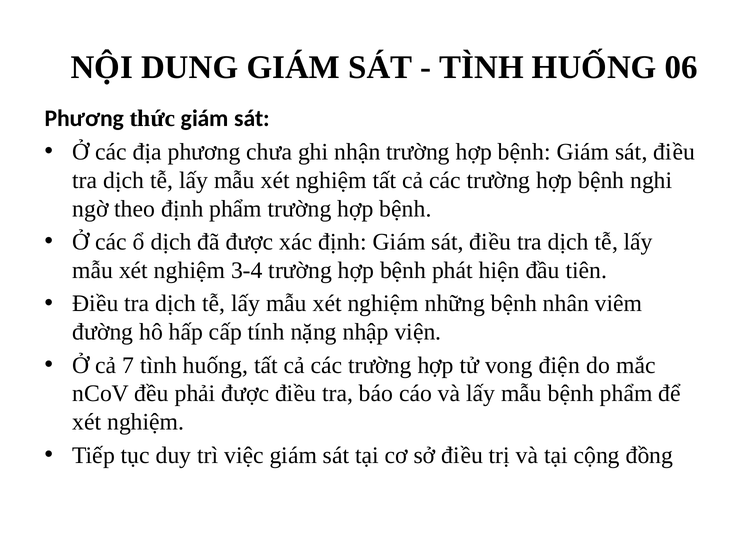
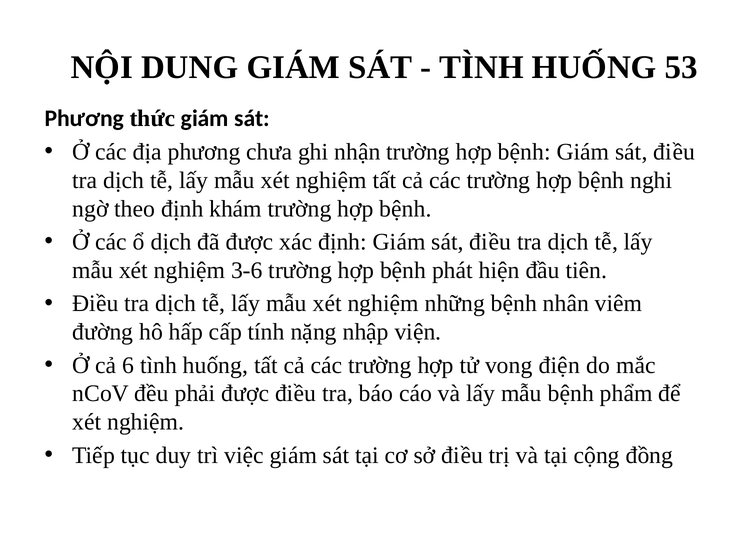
06: 06 -> 53 (681, 67)
định phẩm: phẩm -> khám (236, 209)
3-4: 3-4 -> 3-6 (247, 270)
7: 7 -> 6 (128, 365)
